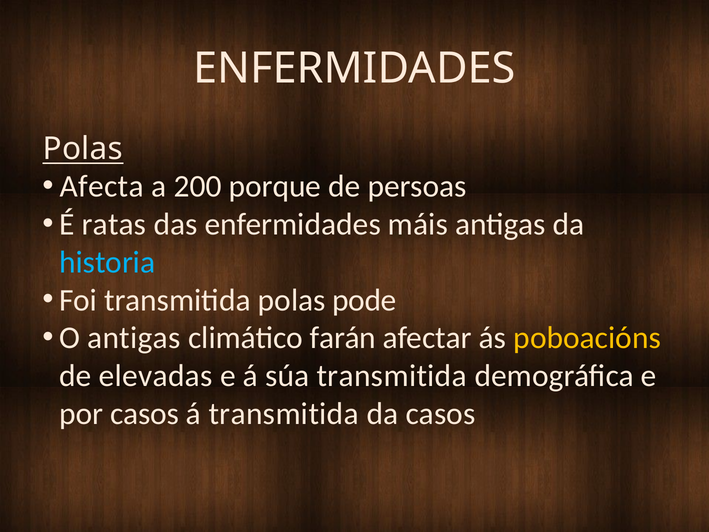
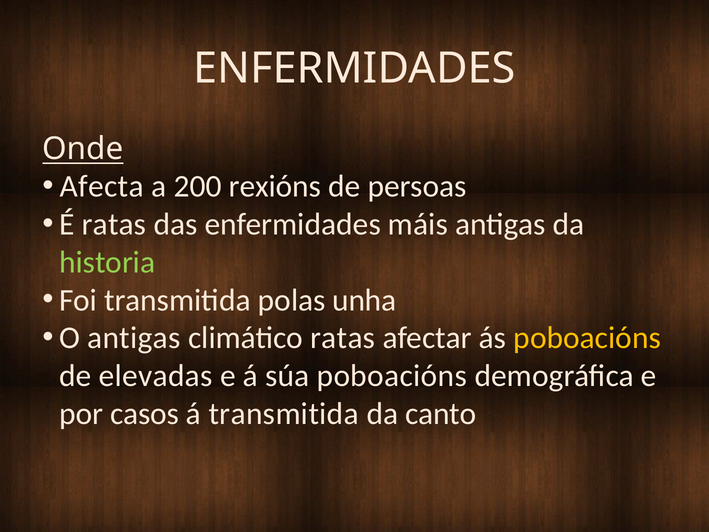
Polas: Polas -> Onde (83, 149)
porque: porque -> rexións (275, 187)
historia colour: light blue -> light green (107, 262)
pode: pode -> unha (364, 300)
climático farán: farán -> ratas (343, 338)
súa transmitida: transmitida -> poboacións (392, 376)
da casos: casos -> canto (441, 413)
